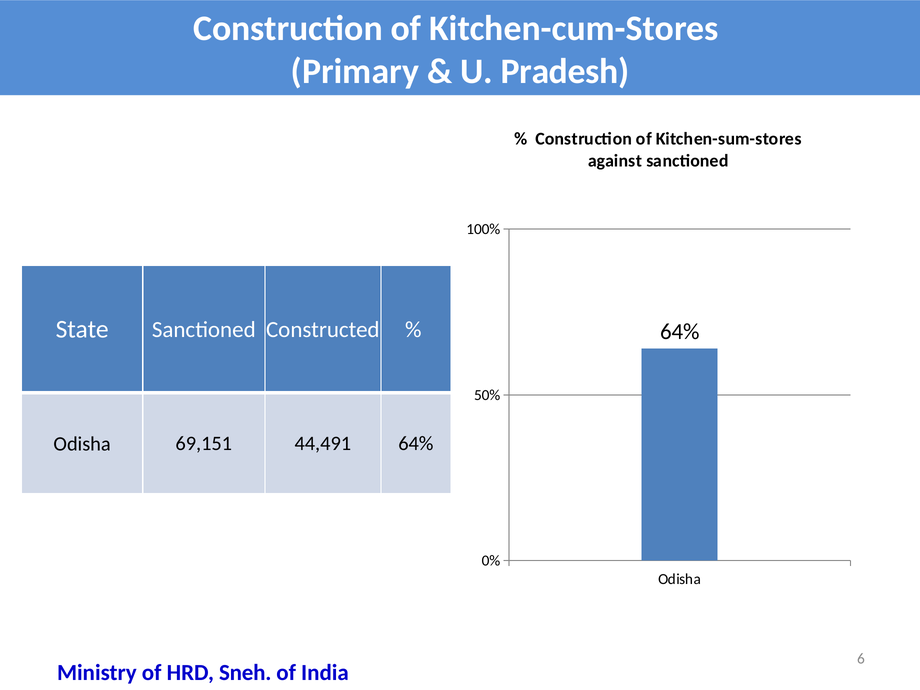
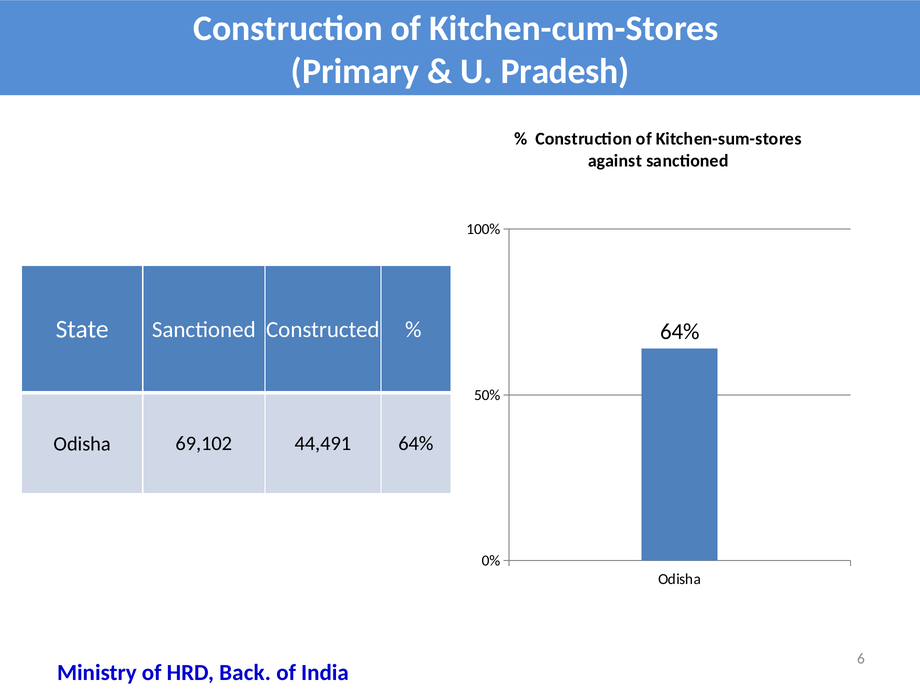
69,151: 69,151 -> 69,102 (204, 443)
Sneh: Sneh -> Back (245, 673)
